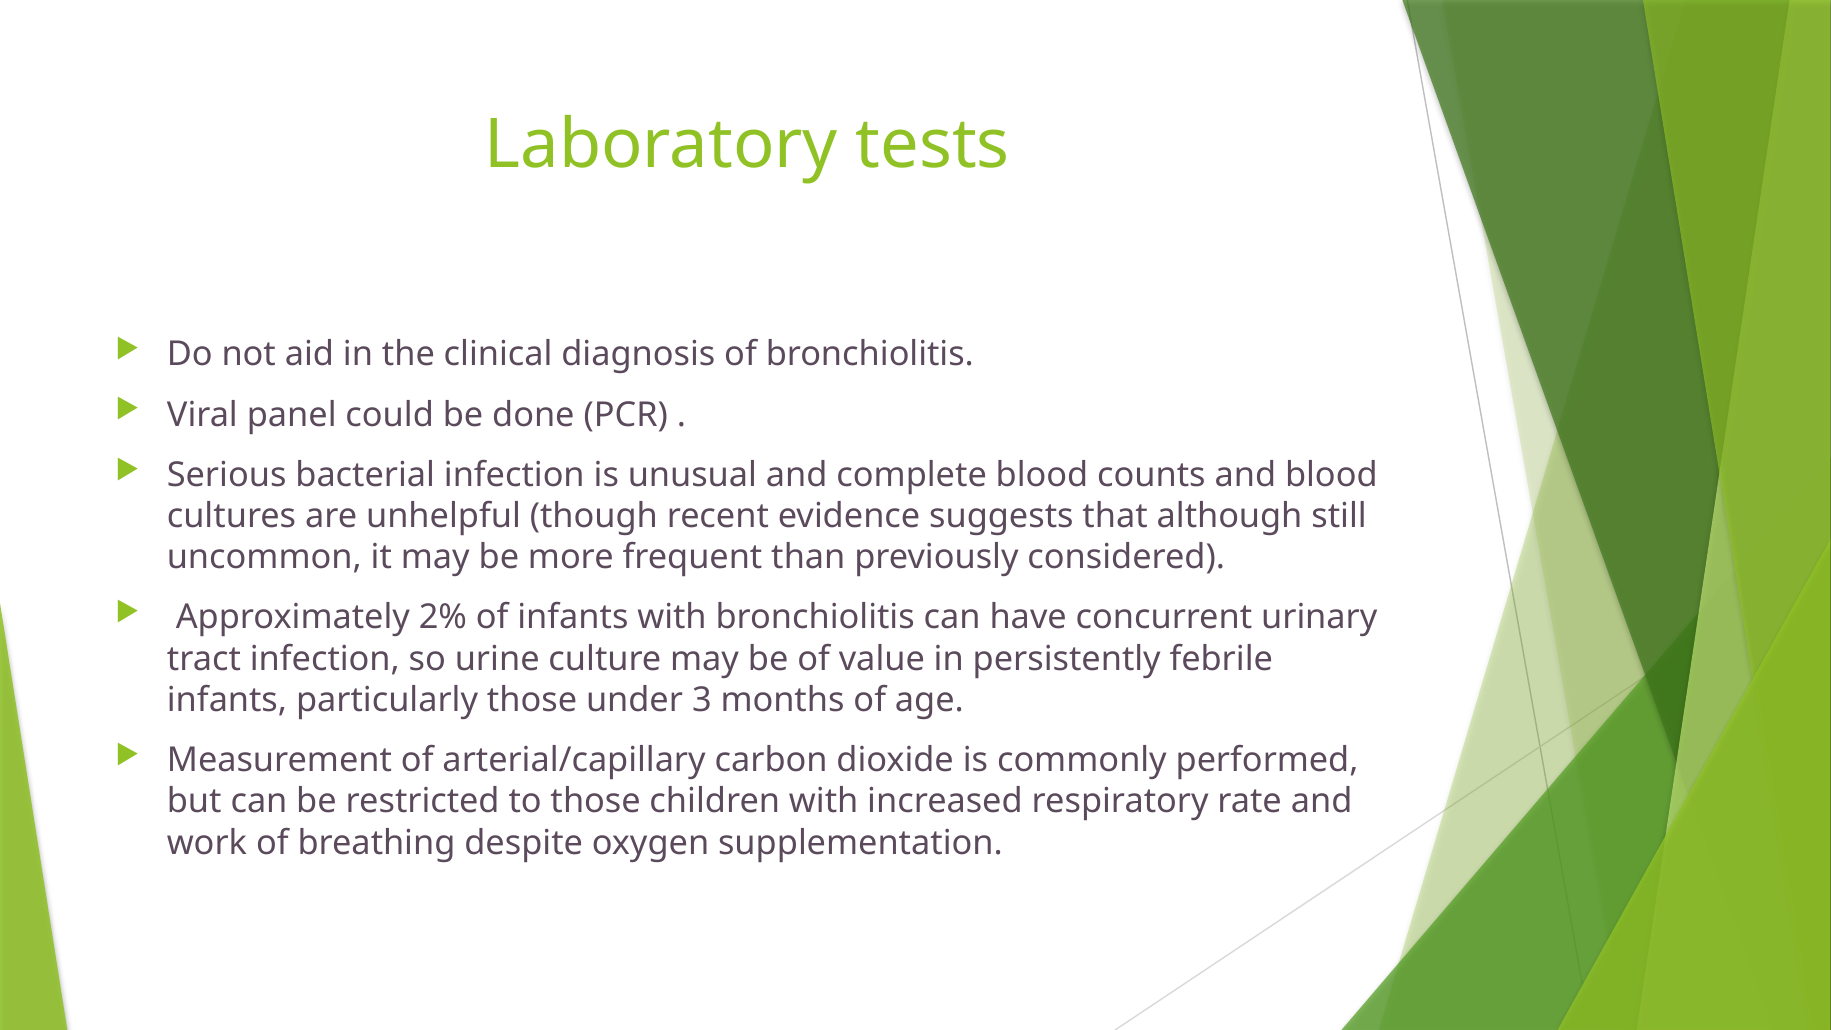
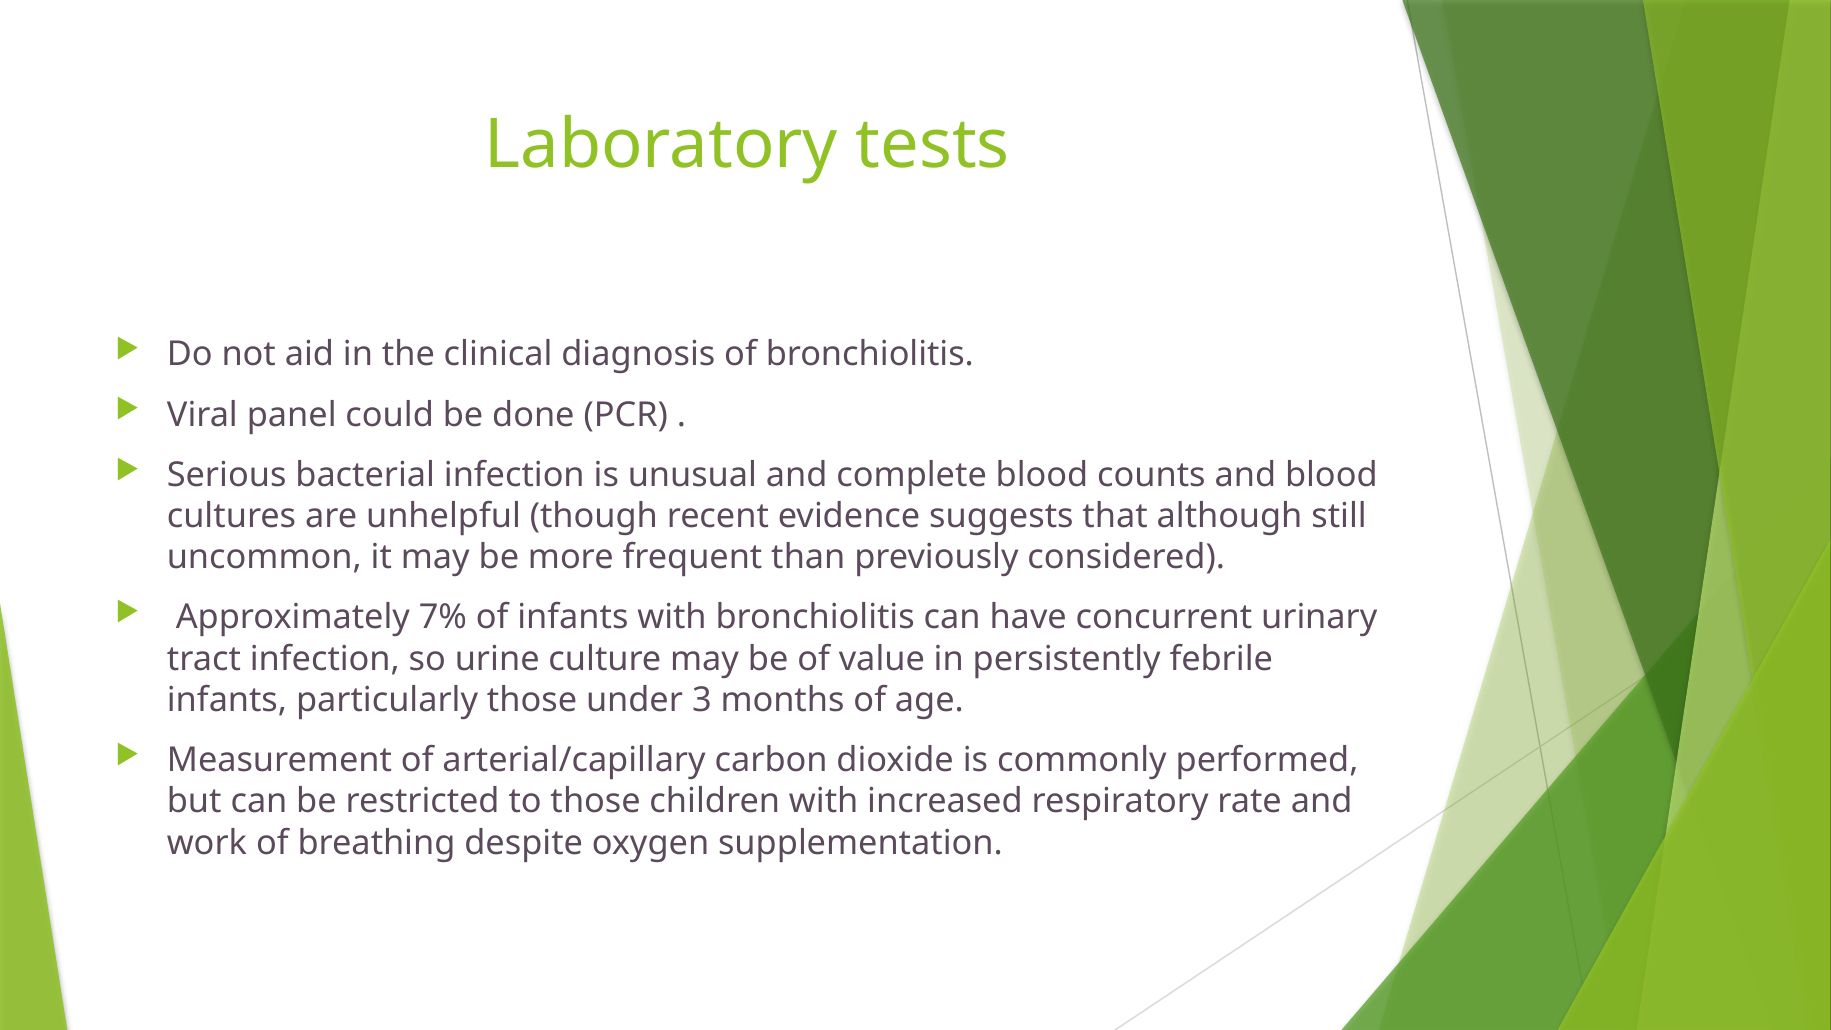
2%: 2% -> 7% (443, 618)
